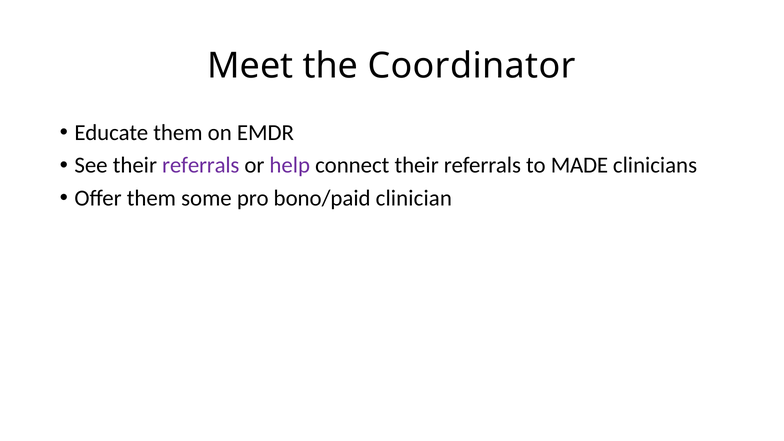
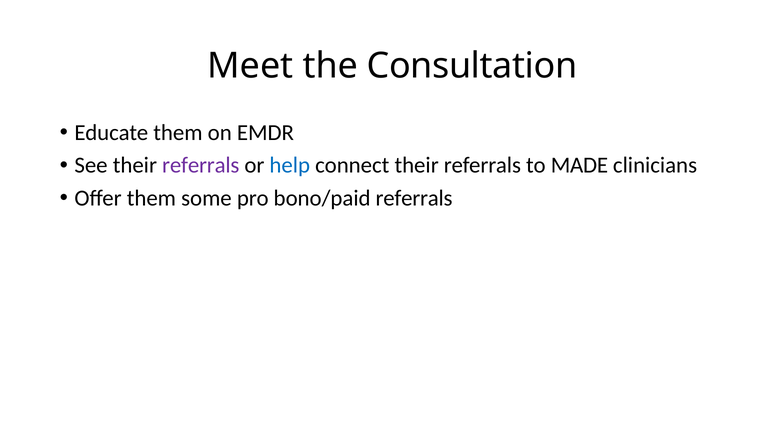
Coordinator: Coordinator -> Consultation (472, 66)
help colour: purple -> blue (290, 165)
bono/paid clinician: clinician -> referrals (414, 198)
